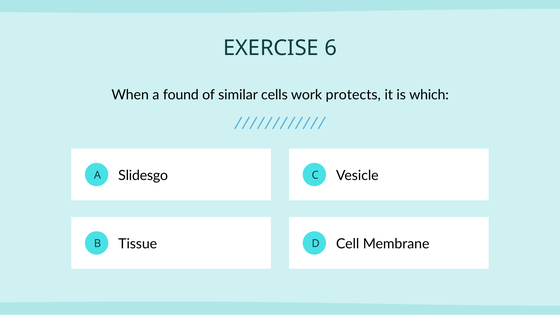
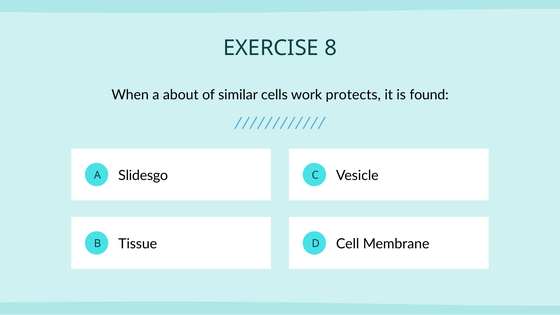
6: 6 -> 8 (331, 48)
found: found -> about (181, 95)
which: which -> found (429, 95)
